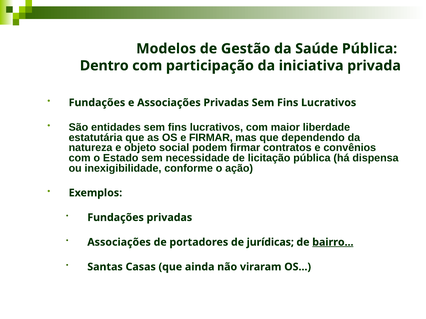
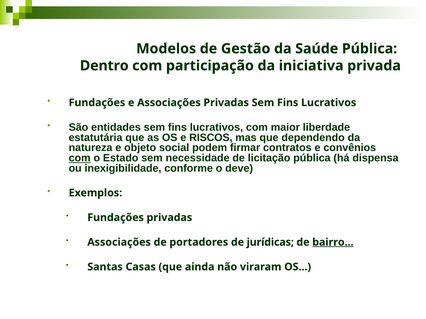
e FIRMAR: FIRMAR -> RISCOS (211, 138)
com underline: none -> present (80, 158)
ação: ação -> deve (239, 168)
